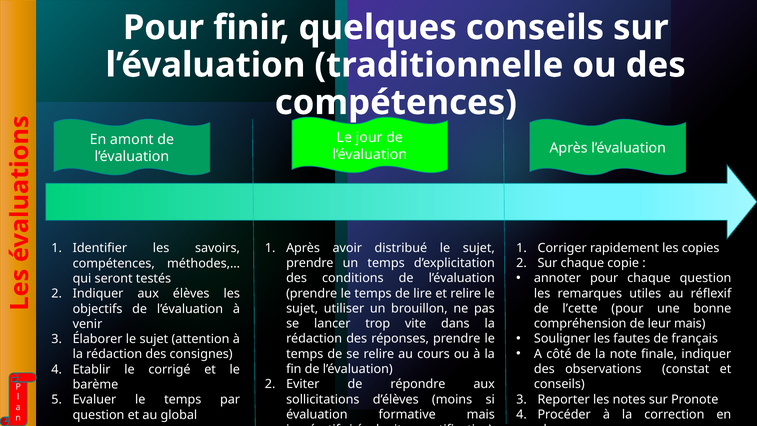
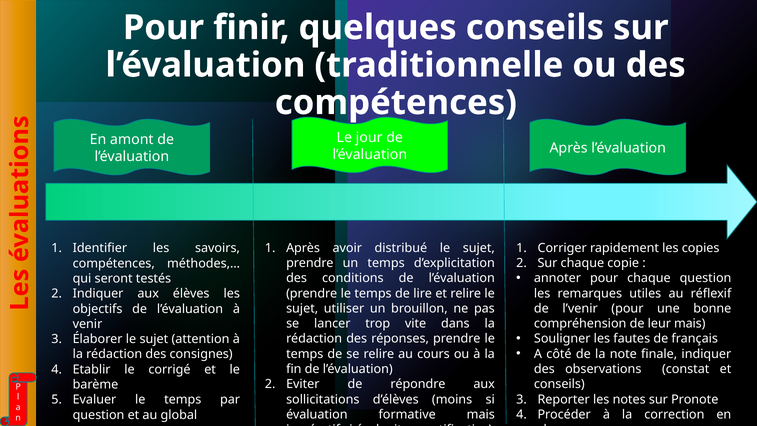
l’cette: l’cette -> l’venir (580, 308)
